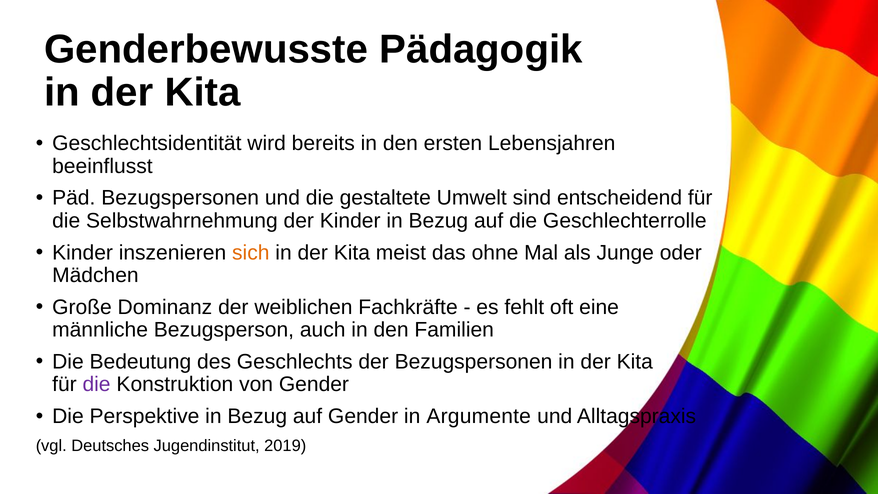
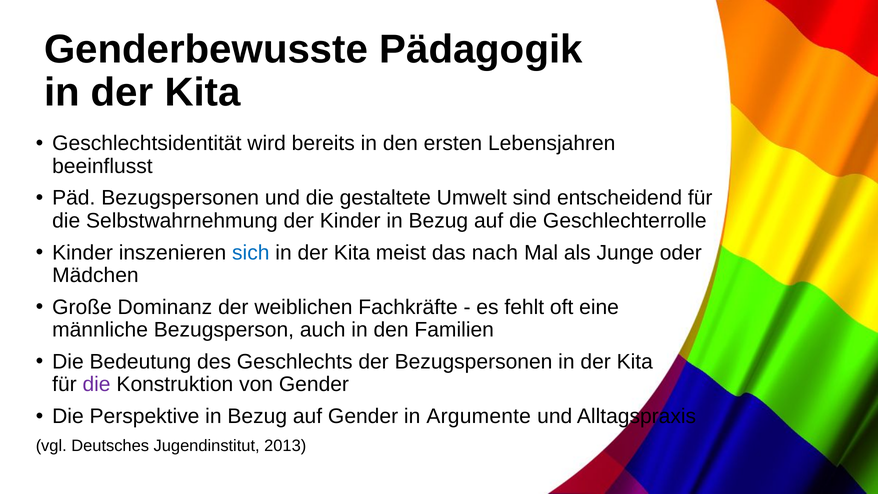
sich colour: orange -> blue (251, 253)
ohne: ohne -> nach (495, 253)
2019: 2019 -> 2013 (285, 446)
